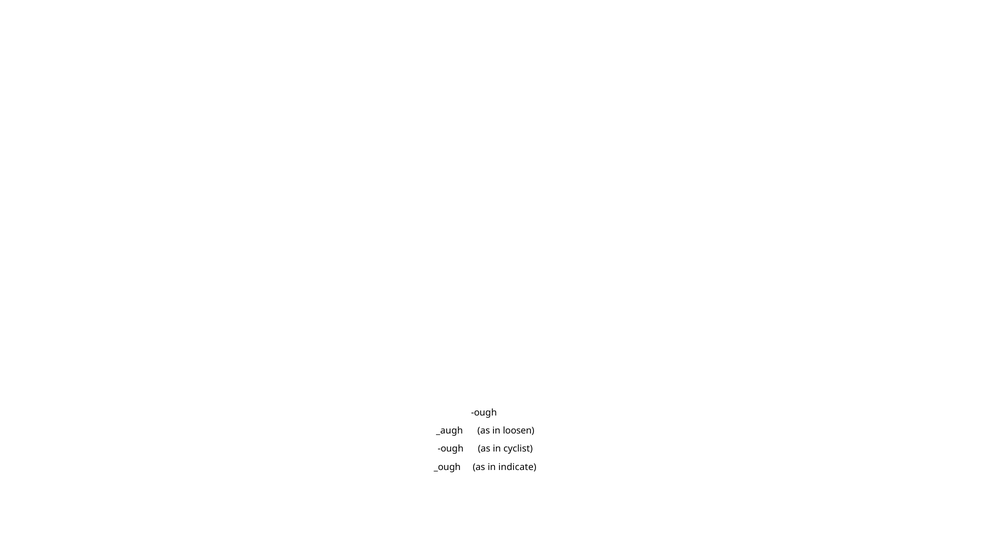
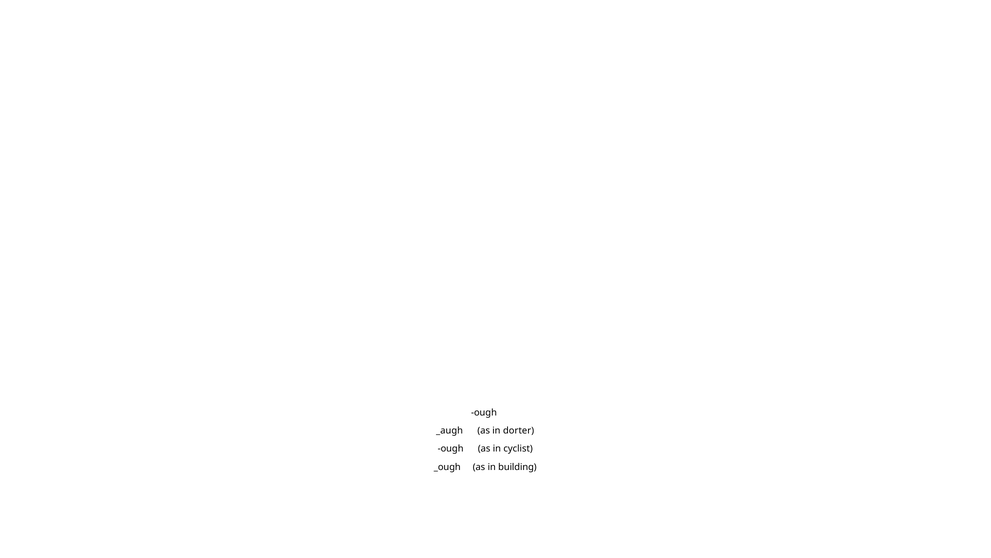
loosen: loosen -> dorter (519, 430)
indicate: indicate -> building (517, 467)
